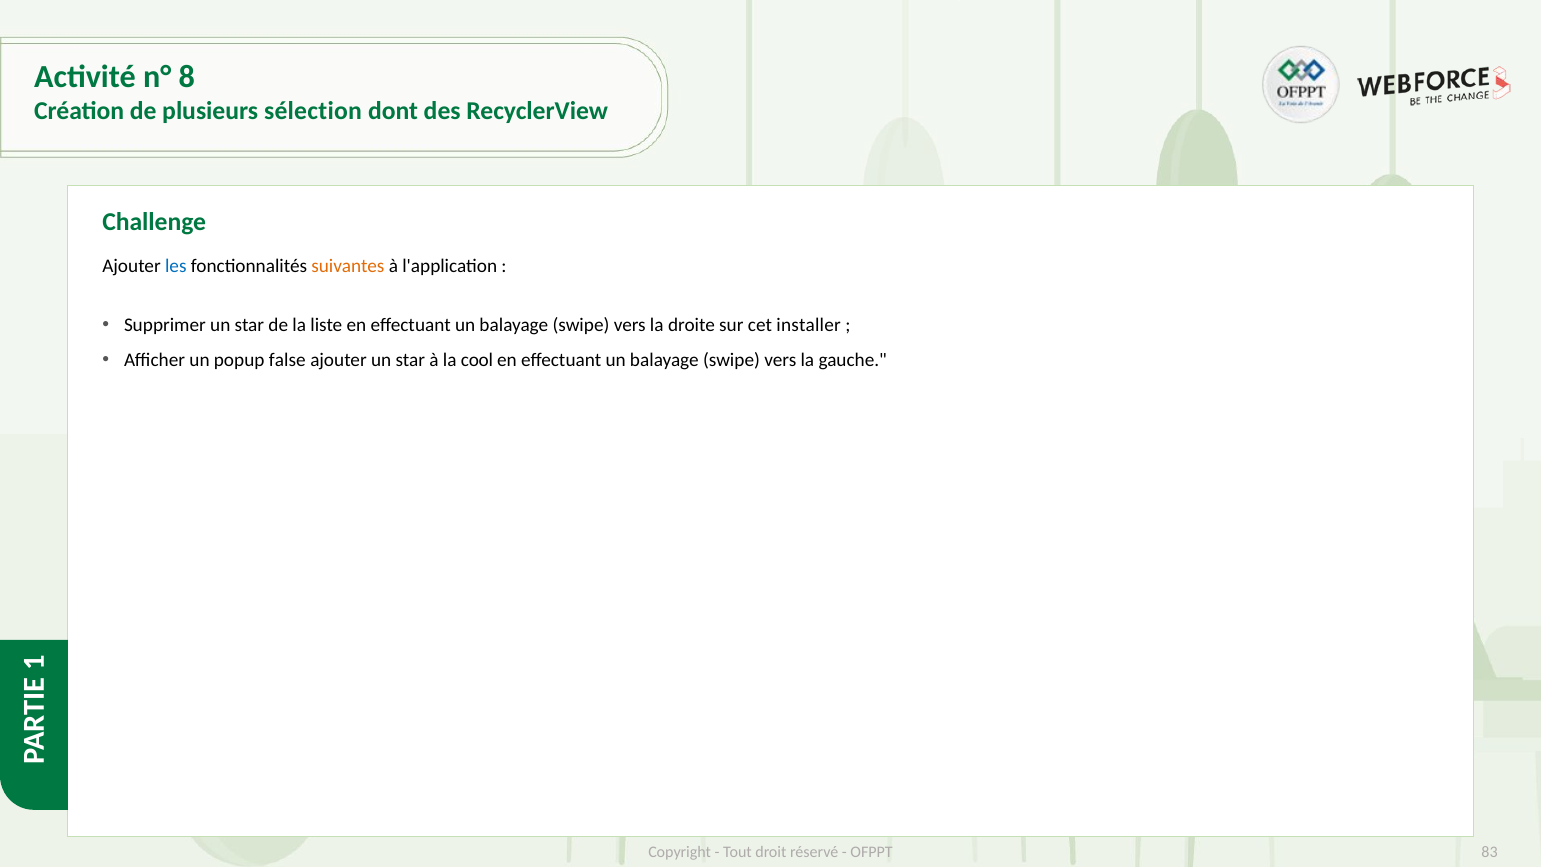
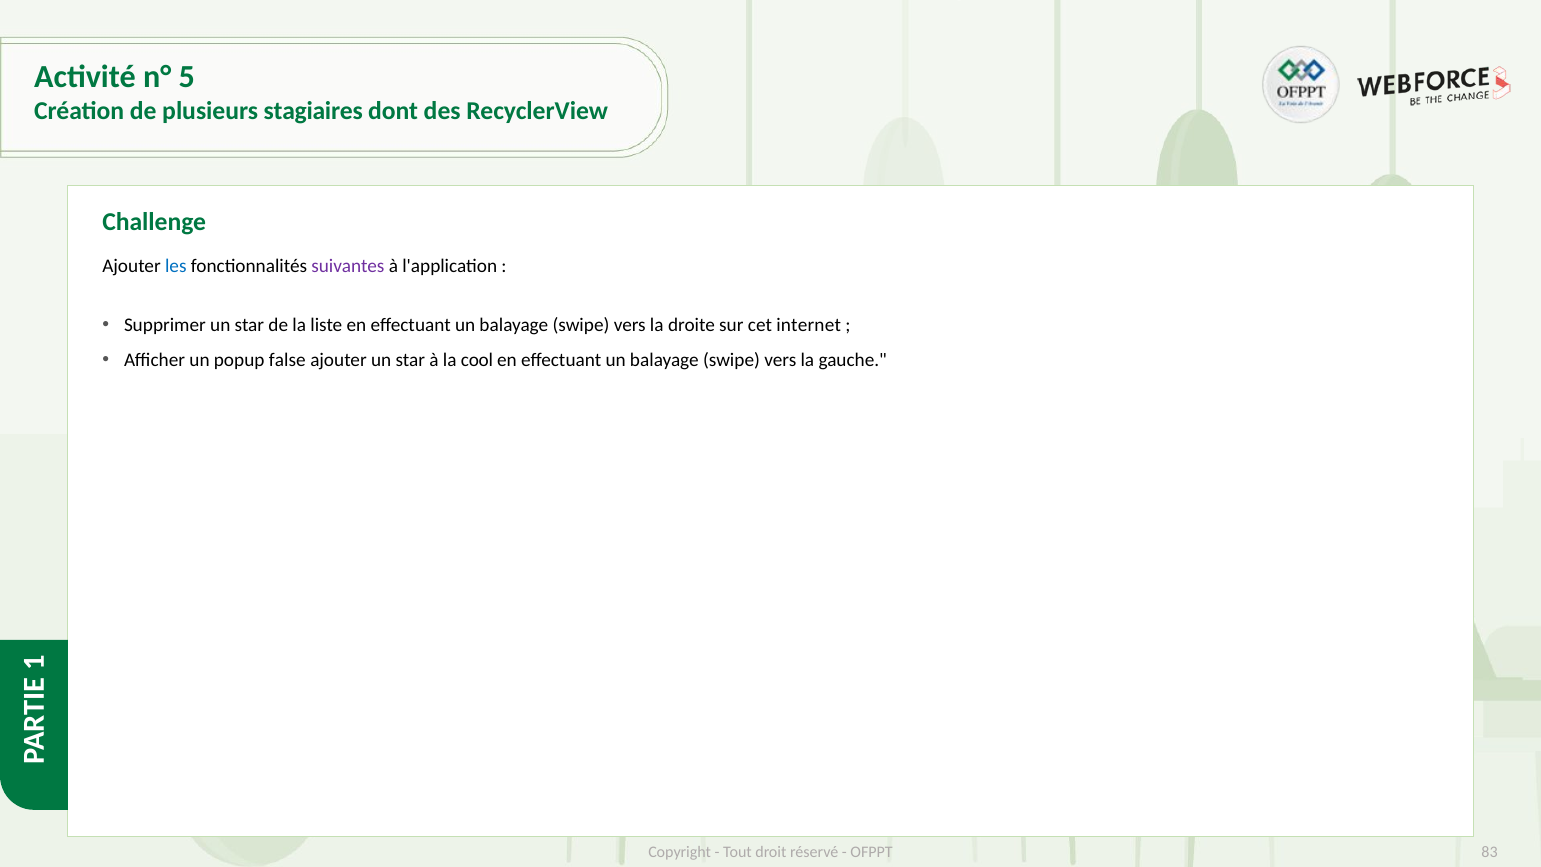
8: 8 -> 5 (187, 77)
sélection: sélection -> stagiaires (313, 111)
suivantes colour: orange -> purple (348, 266)
installer: installer -> internet (809, 325)
